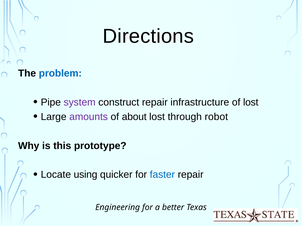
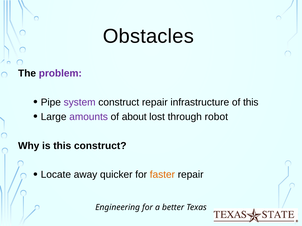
Directions: Directions -> Obstacles (148, 36)
problem colour: blue -> purple (60, 74)
of lost: lost -> this (251, 103)
this prototype: prototype -> construct (100, 146)
using: using -> away (86, 175)
faster colour: blue -> orange (162, 175)
